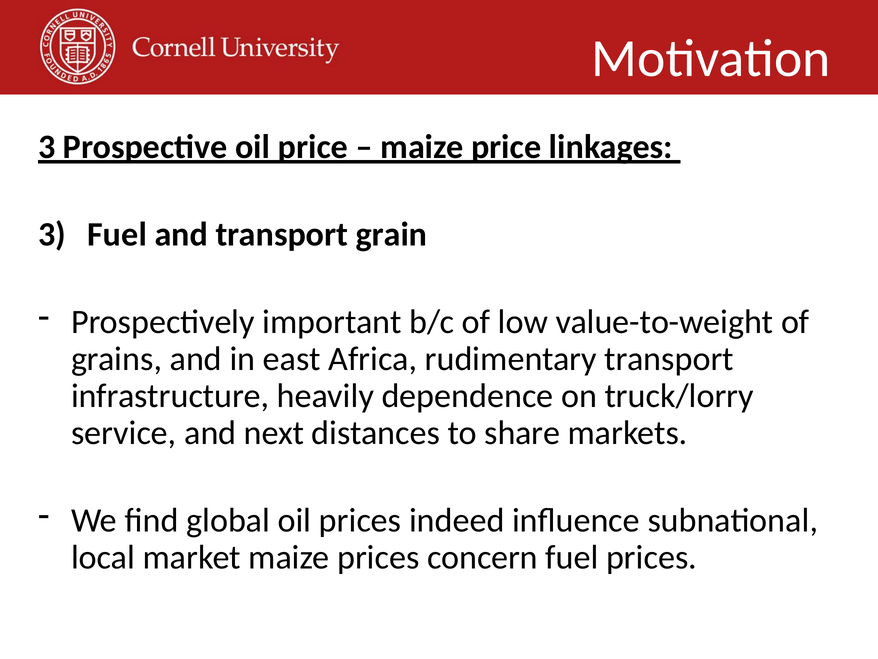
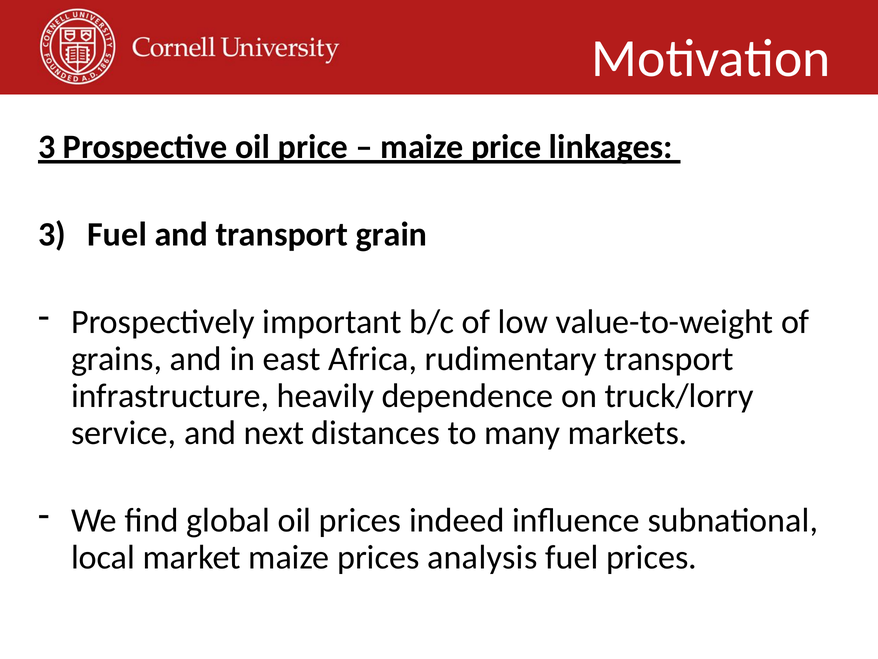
share: share -> many (522, 433)
concern: concern -> analysis (482, 557)
